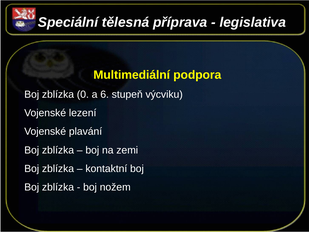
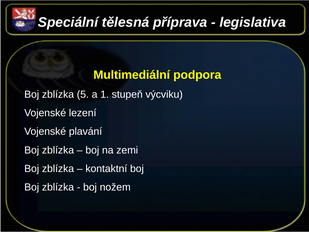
0: 0 -> 5 (83, 94)
6: 6 -> 1 (105, 94)
